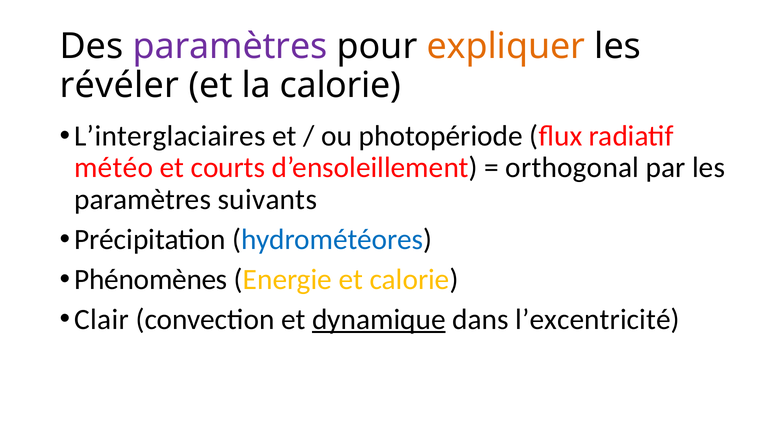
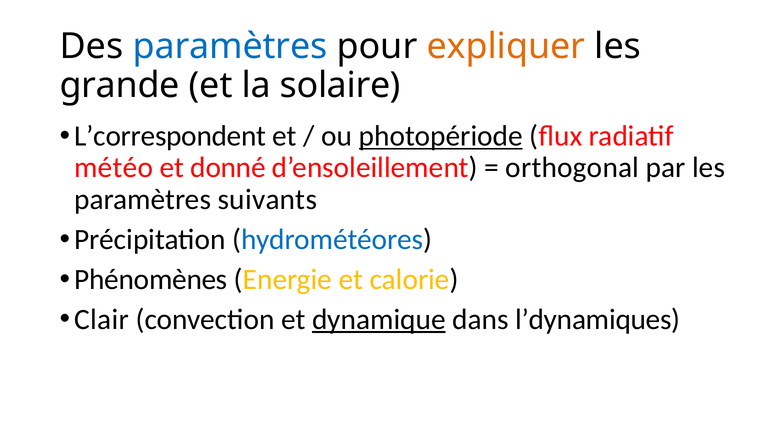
paramètres colour: purple -> blue (230, 46)
révéler: révéler -> grande (120, 85)
la calorie: calorie -> solaire (340, 85)
L’interglaciaires: L’interglaciaires -> L’correspondent (170, 136)
photopériode underline: none -> present (441, 136)
courts: courts -> donné (228, 168)
l’excentricité: l’excentricité -> l’dynamiques (598, 319)
